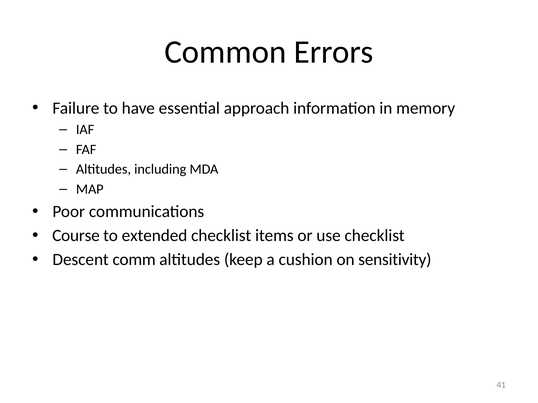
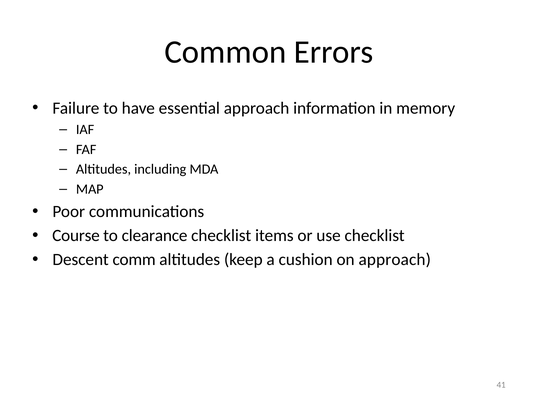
extended: extended -> clearance (155, 236)
on sensitivity: sensitivity -> approach (395, 260)
